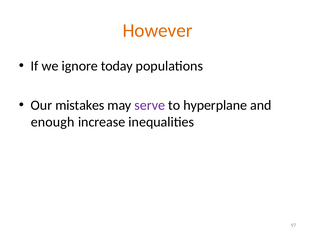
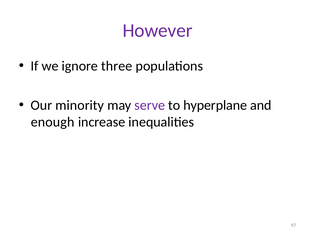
However colour: orange -> purple (157, 30)
today: today -> three (117, 66)
mistakes: mistakes -> minority (80, 105)
